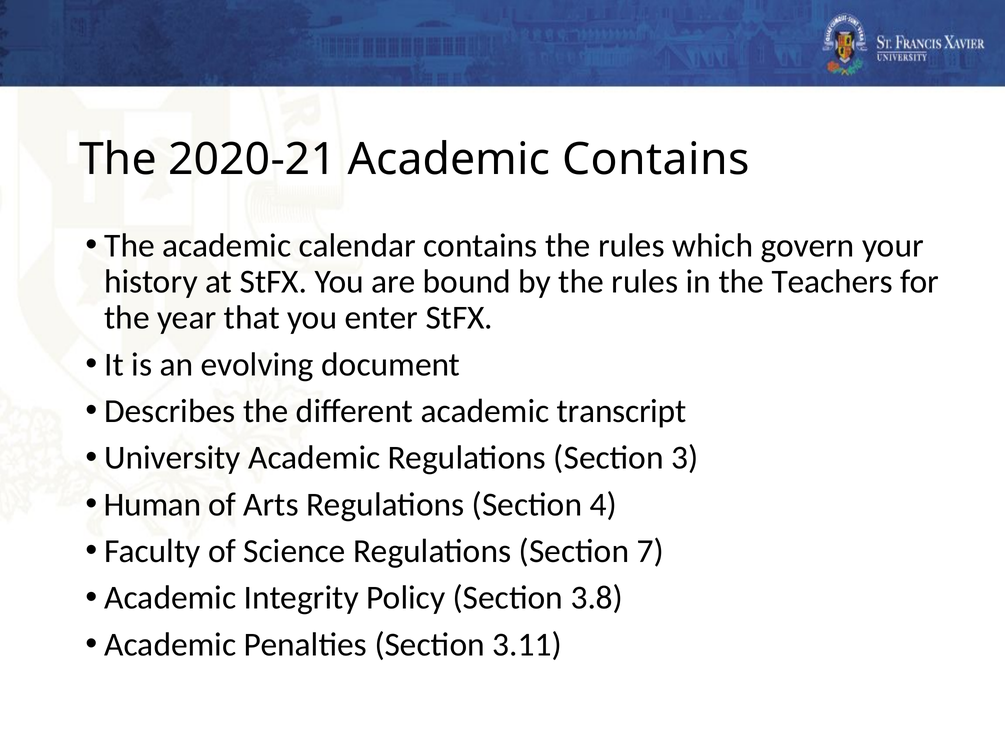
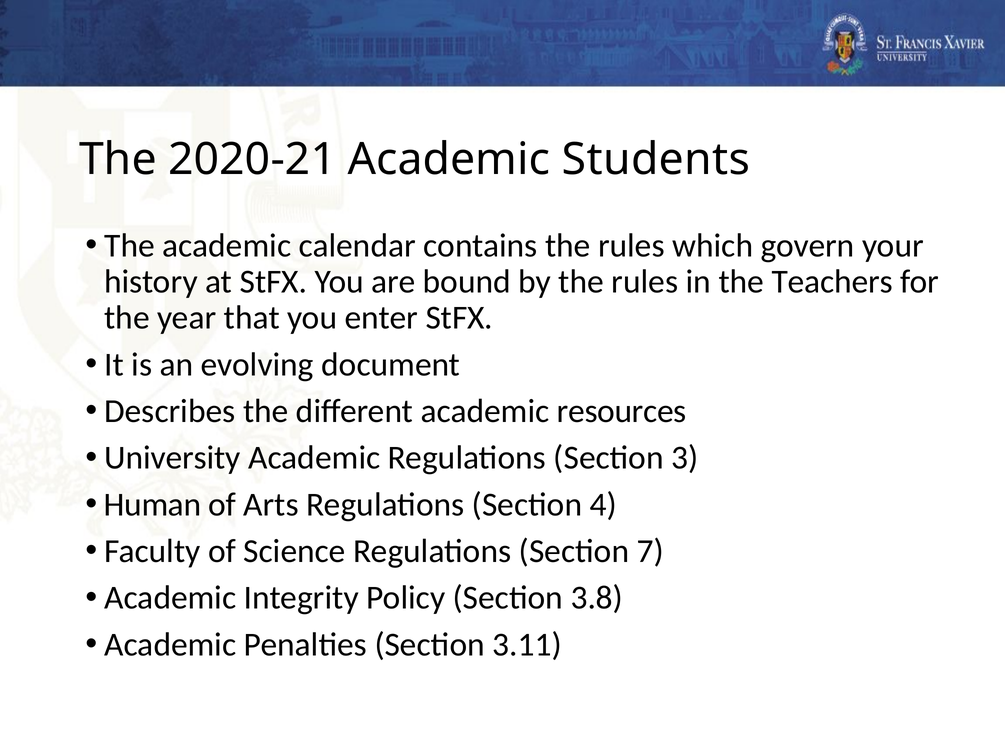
Academic Contains: Contains -> Students (656, 159)
transcript: transcript -> resources (622, 411)
